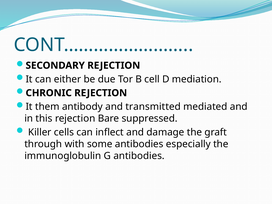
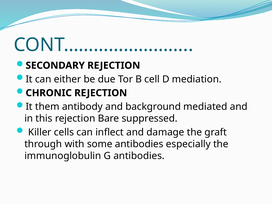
transmitted: transmitted -> background (153, 107)
